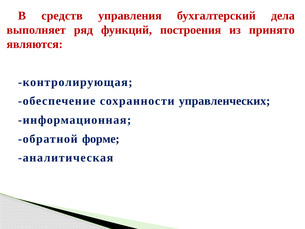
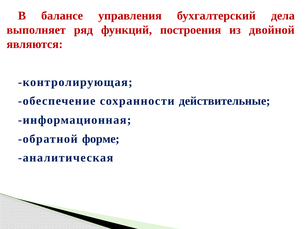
средств: средств -> балансе (62, 16)
принято: принято -> двойной (272, 30)
управленческих: управленческих -> действительные (225, 101)
